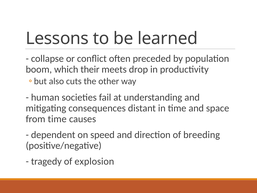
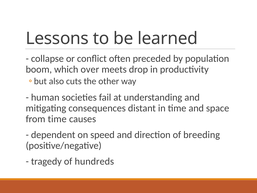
their: their -> over (90, 69)
explosion: explosion -> hundreds (94, 161)
